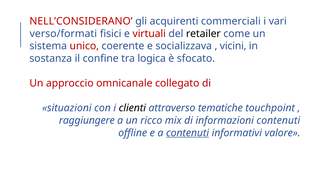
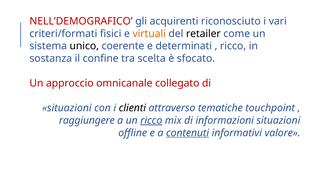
NELL’CONSIDERANO: NELL’CONSIDERANO -> NELL’DEMOGRAFICO (81, 21)
commerciali: commerciali -> riconosciuto (231, 21)
verso/formati: verso/formati -> criteri/formati (63, 34)
virtuali colour: red -> orange (149, 34)
unico colour: red -> black (84, 46)
socializzava: socializzava -> determinati (184, 46)
vicini: vicini -> ricco (233, 46)
logica: logica -> scelta (152, 58)
ricco underline: none -> present (151, 120)
informazioni contenuti: contenuti -> situazioni (278, 120)
